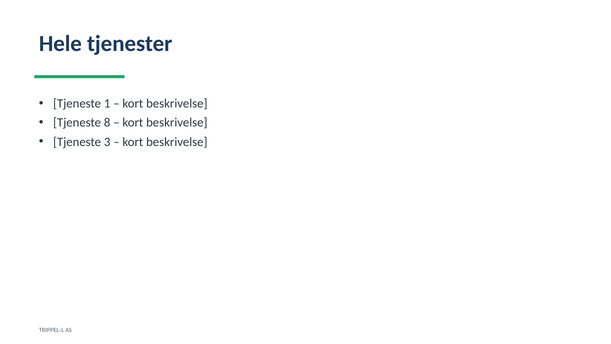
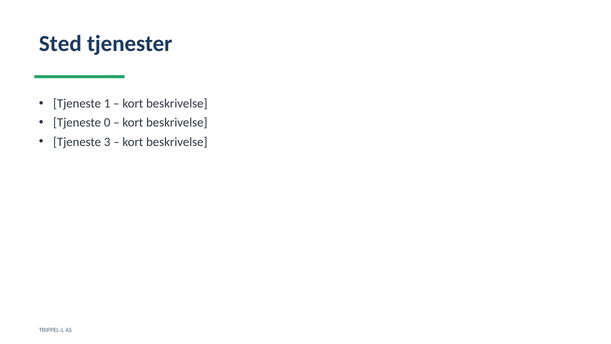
Hele: Hele -> Sted (60, 44)
8: 8 -> 0 (107, 123)
